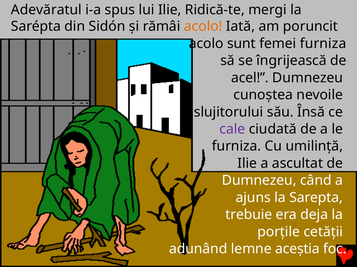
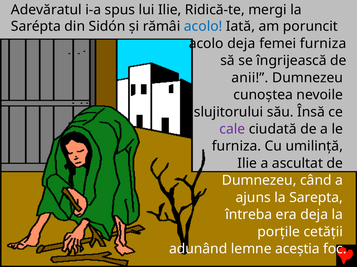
acolo colour: orange -> blue (203, 26)
acolo sunt: sunt -> deja (241, 44)
acel: acel -> anii (250, 78)
trebuie: trebuie -> întreba (249, 215)
